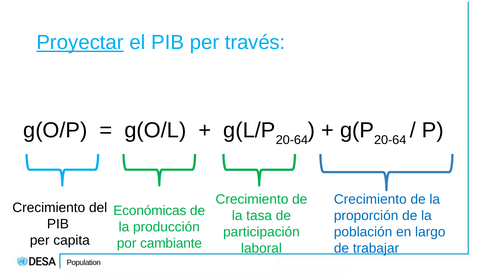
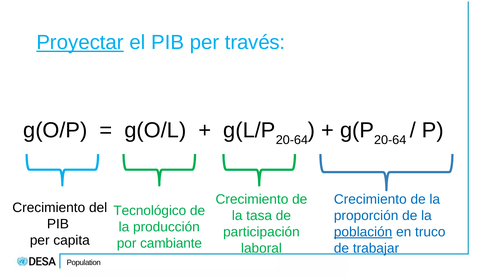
Económicas: Económicas -> Tecnológico (150, 211)
población underline: none -> present (363, 232)
largo: largo -> truco (430, 232)
